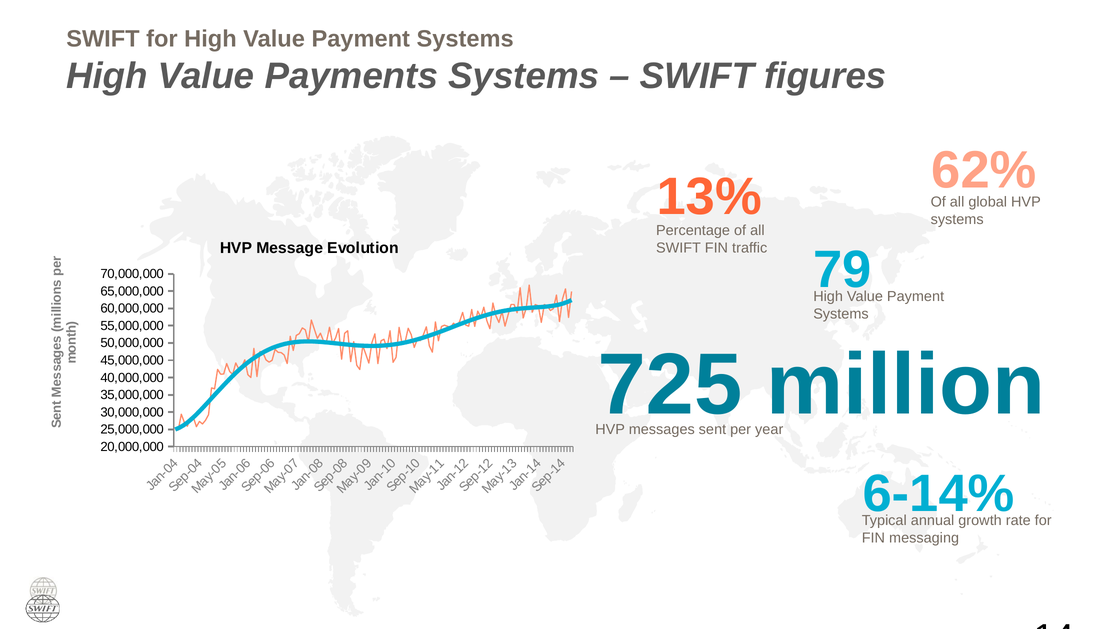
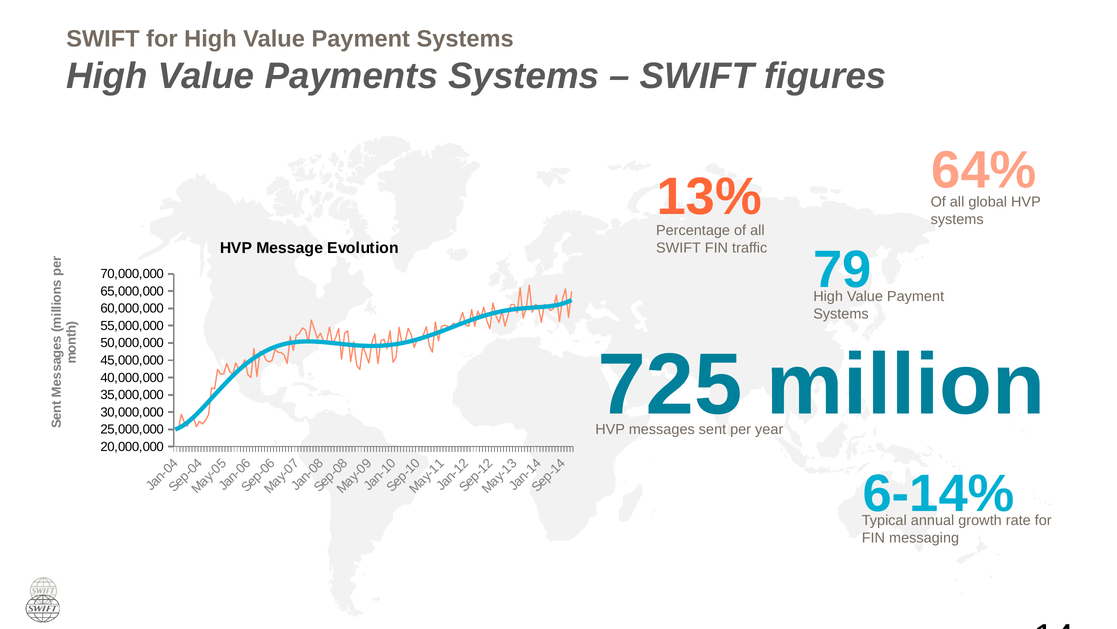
62%: 62% -> 64% (984, 170)
